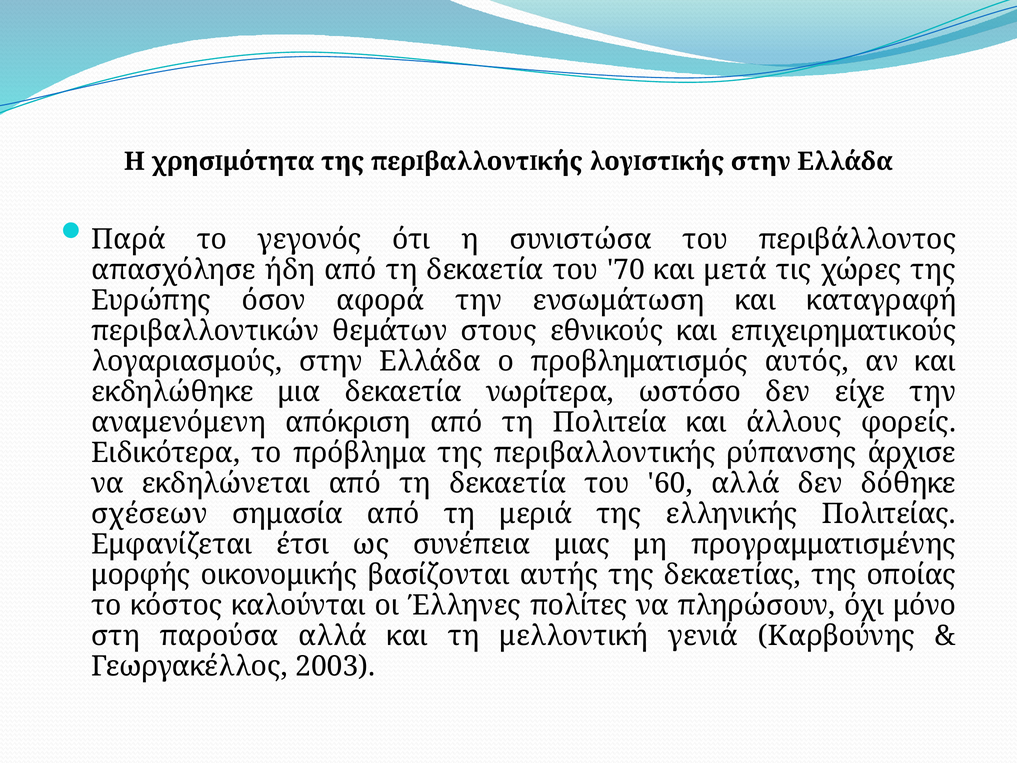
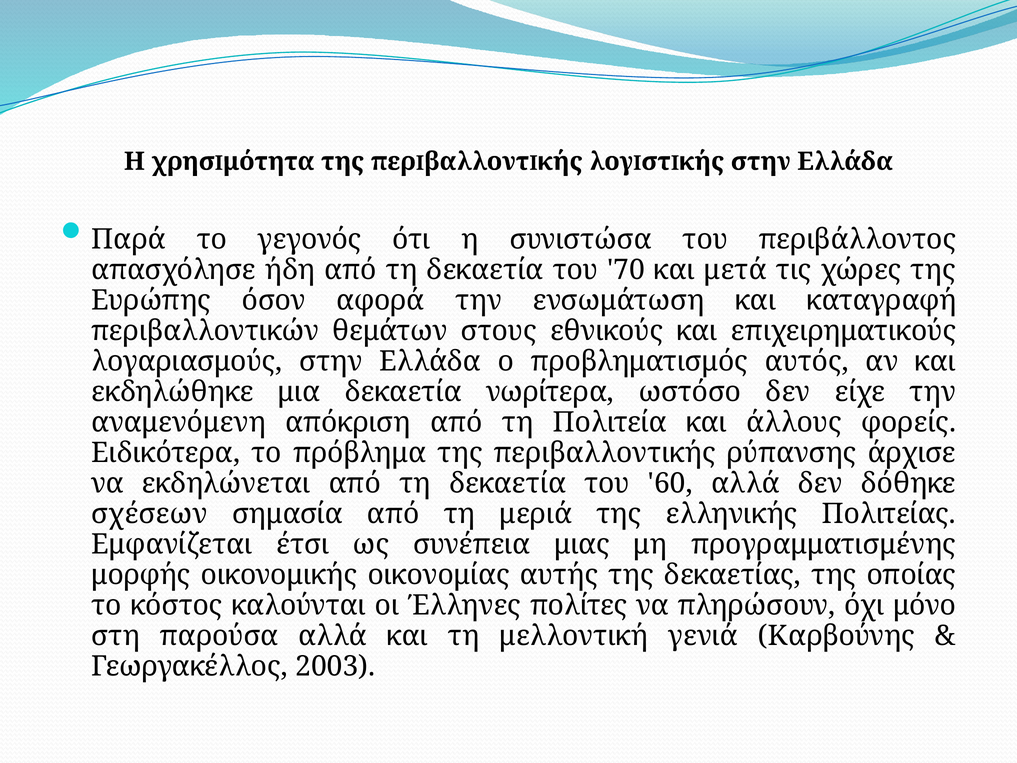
βασίζονται: βασίζονται -> οικονομίας (439, 575)
